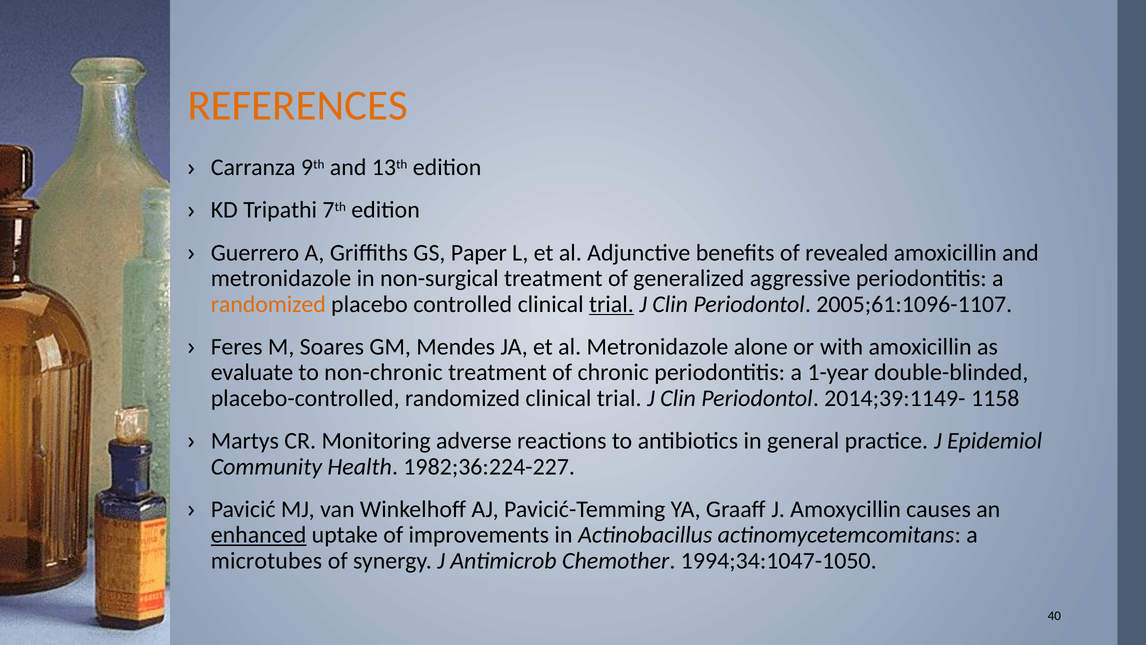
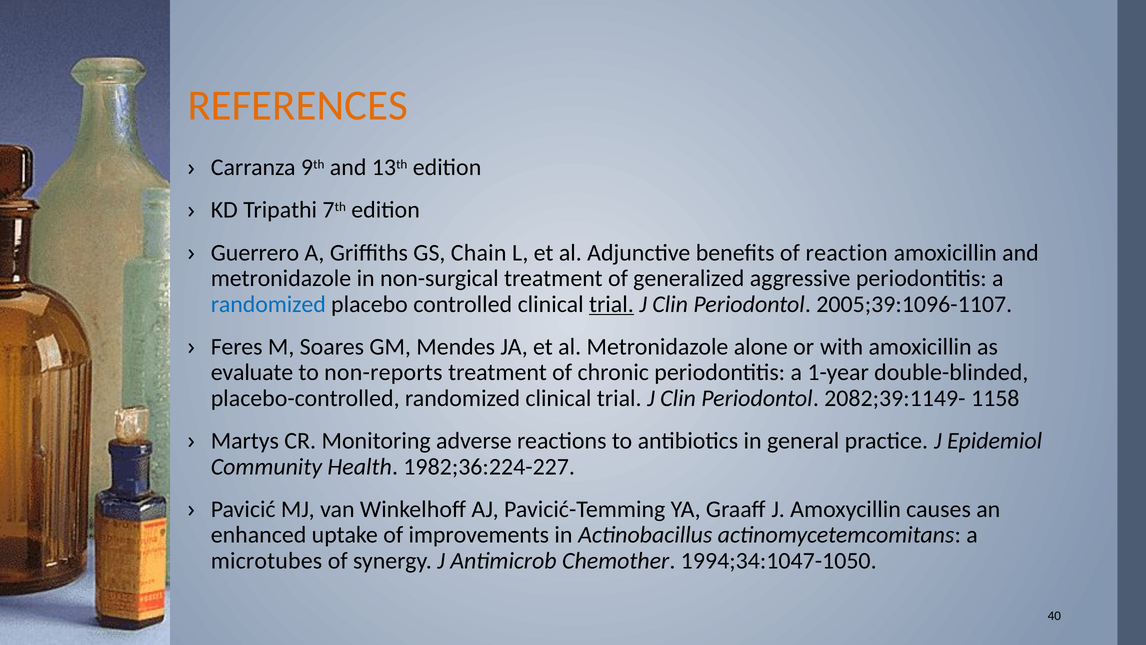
Paper: Paper -> Chain (479, 253)
revealed: revealed -> reaction (847, 253)
randomized colour: orange -> blue (268, 304)
2005;61:1096-1107: 2005;61:1096-1107 -> 2005;39:1096-1107 (914, 304)
non-chronic: non-chronic -> non-reports (383, 372)
2014;39:1149-: 2014;39:1149- -> 2082;39:1149- (895, 398)
enhanced underline: present -> none (259, 535)
